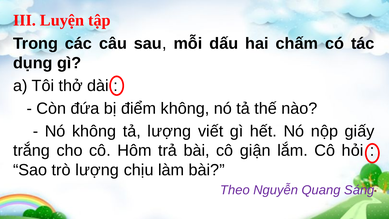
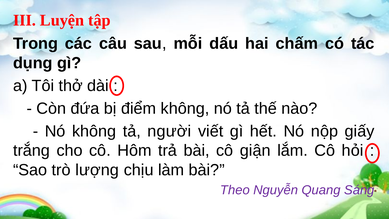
tả lượng: lượng -> người (169, 131)
